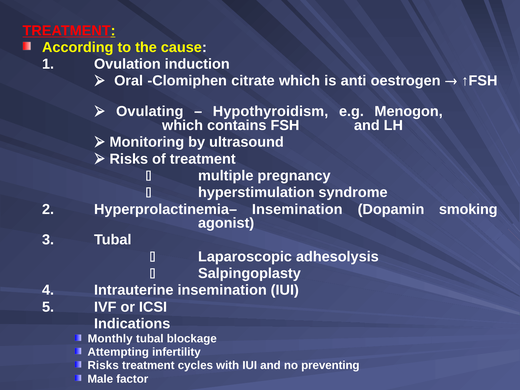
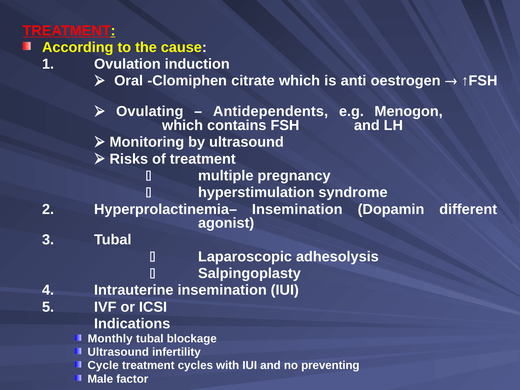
Hypothyroidism: Hypothyroidism -> Antidependents (271, 112)
smoking: smoking -> different (468, 209)
Attempting: Attempting -> Ultrasound (118, 352)
Risks: Risks -> Cycle (103, 365)
